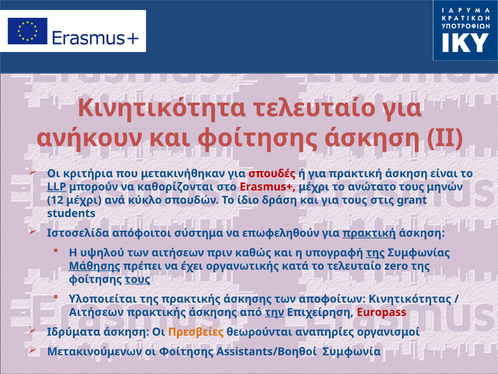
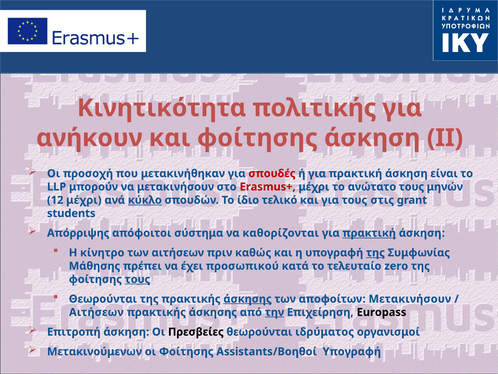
Κινητικότητα τελευταίο: τελευταίο -> πολιτικής (314, 108)
κριτήρια: κριτήρια -> προσοχή (88, 173)
LLP underline: present -> none (57, 187)
να καθορίζονται: καθορίζονται -> μετακινήσουν (176, 187)
κύκλο underline: none -> present (145, 200)
δράση: δράση -> τελικό (280, 200)
Ιστοσελίδα: Ιστοσελίδα -> Απόρριψης (78, 233)
επωφεληθούν: επωφεληθούν -> καθορίζονται (281, 233)
υψηλού: υψηλού -> κίνητρο (102, 252)
Μάθησης underline: present -> none (94, 266)
οργανωτικής: οργανωτικής -> προσωπικού (242, 266)
Υλοποιείται: Υλοποιείται -> Θεωρούνται (103, 299)
άσκησης underline: none -> present (248, 299)
αποφοίτων Κινητικότητας: Κινητικότητας -> Μετακινήσουν (410, 299)
Europass colour: red -> black (382, 312)
Ιδρύματα: Ιδρύματα -> Επιτροπή (74, 332)
Πρεσβείες colour: orange -> black (196, 332)
αναπηρίες: αναπηρίες -> ιδρύματος (325, 332)
Assistants/Βοηθοί Συμφωνία: Συμφωνία -> Υπογραφή (352, 351)
